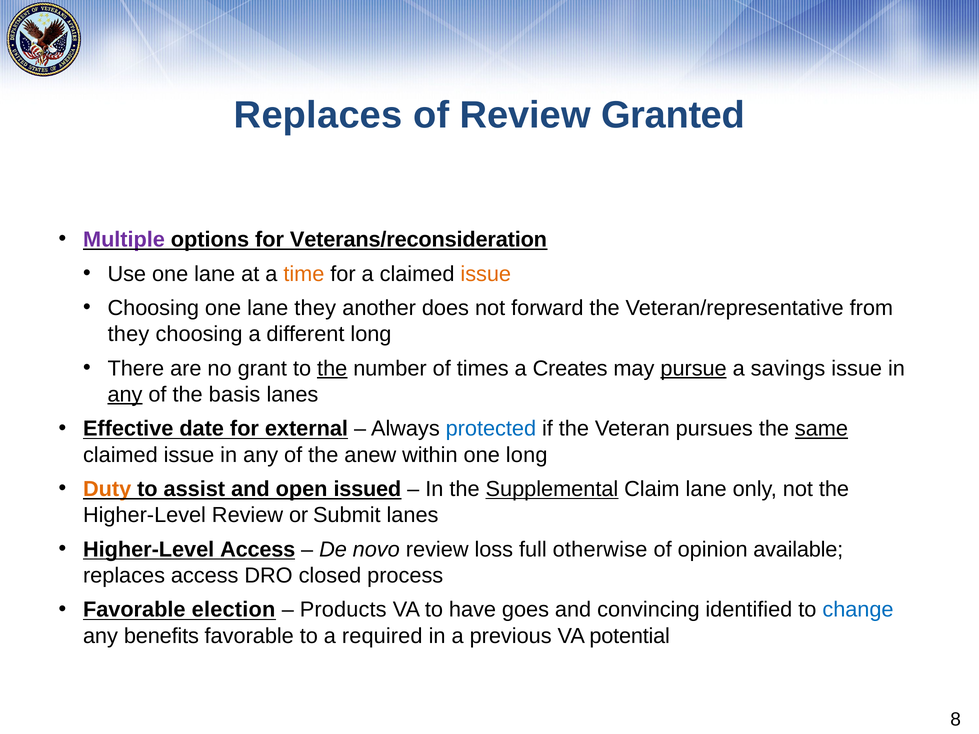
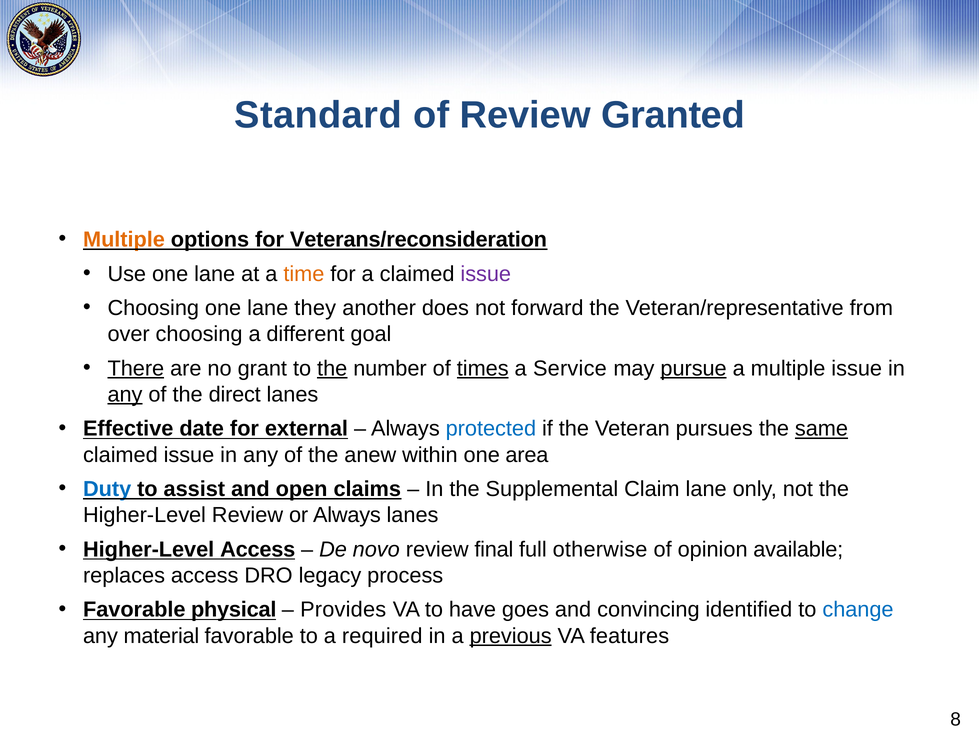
Replaces: Replaces -> Standard (318, 115)
Multiple colour: purple -> orange (124, 240)
issue colour: orange -> purple (486, 274)
they: they -> over (129, 334)
different long: long -> goal (371, 334)
There underline: none -> present (136, 369)
times underline: none -> present (483, 369)
Creates: Creates -> Service (570, 369)
a savings: savings -> multiple (788, 369)
basis: basis -> direct (235, 395)
one long: long -> area (527, 455)
Duty colour: orange -> blue (107, 489)
issued: issued -> claims (367, 489)
Supplemental underline: present -> none (552, 489)
or Submit: Submit -> Always (347, 515)
loss: loss -> final (494, 550)
closed: closed -> legacy (330, 576)
election: election -> physical (234, 610)
Products: Products -> Provides (343, 610)
benefits: benefits -> material (161, 636)
previous underline: none -> present (511, 636)
potential: potential -> features (630, 636)
